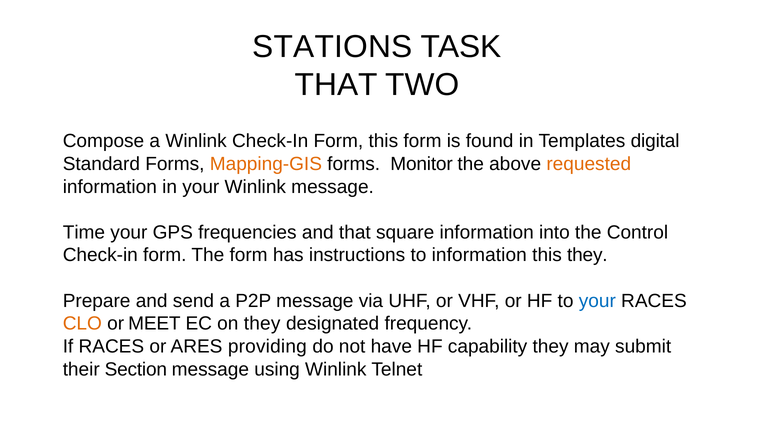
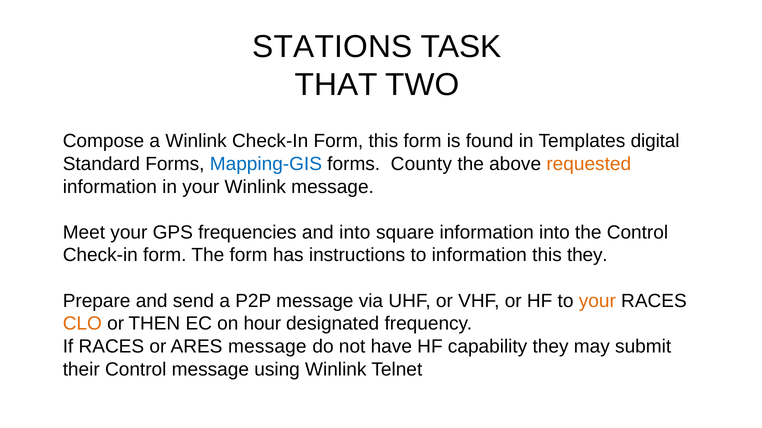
Mapping-GIS colour: orange -> blue (266, 164)
Monitor: Monitor -> County (421, 164)
Time: Time -> Meet (84, 233)
and that: that -> into (355, 233)
your colour: blue -> orange (597, 301)
MEET: MEET -> THEN (154, 324)
on they: they -> hour (262, 324)
ARES providing: providing -> message (267, 347)
their Section: Section -> Control (136, 370)
